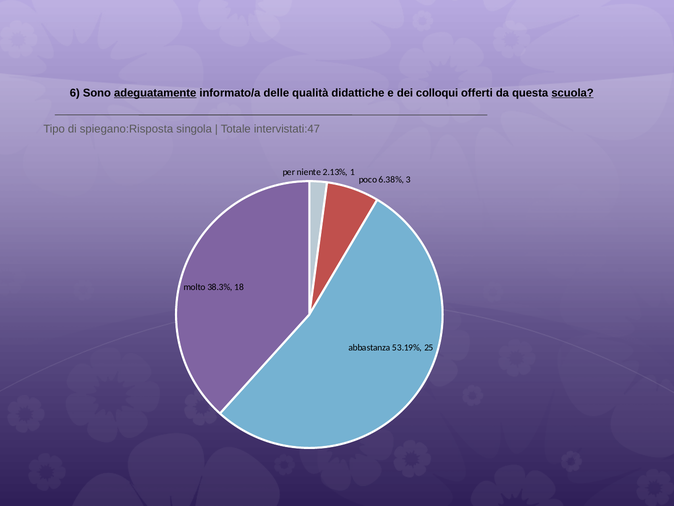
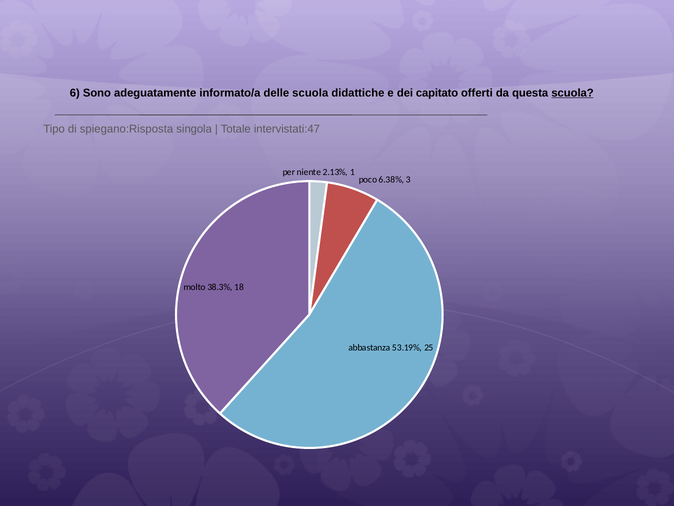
adeguatamente underline: present -> none (155, 93)
delle qualità: qualità -> scuola (310, 93)
colloqui: colloqui -> capitato (437, 93)
